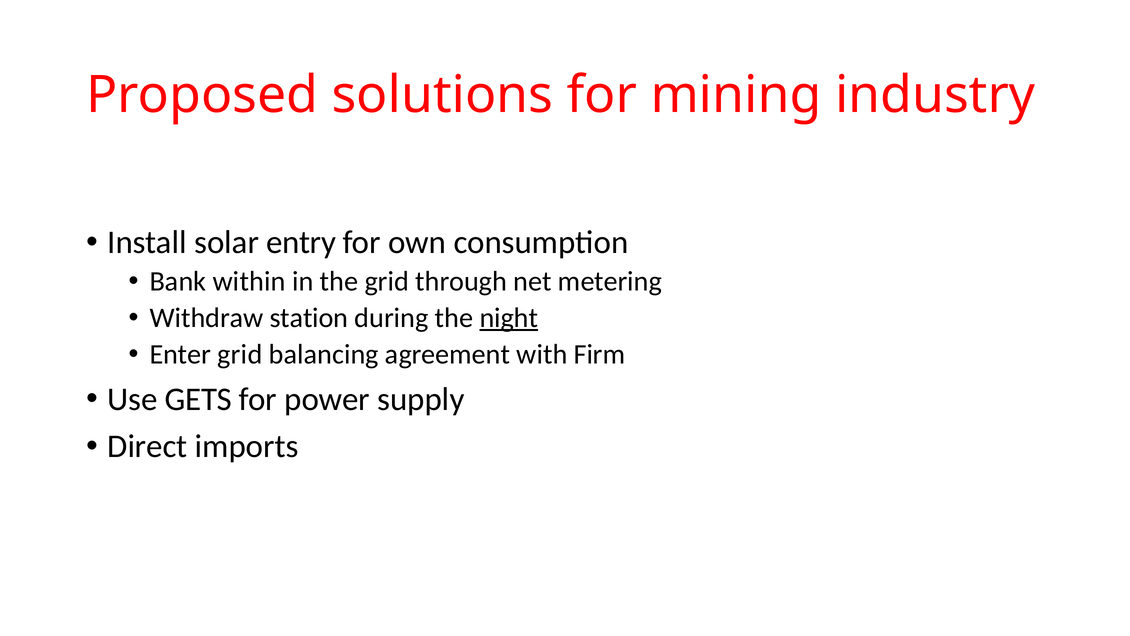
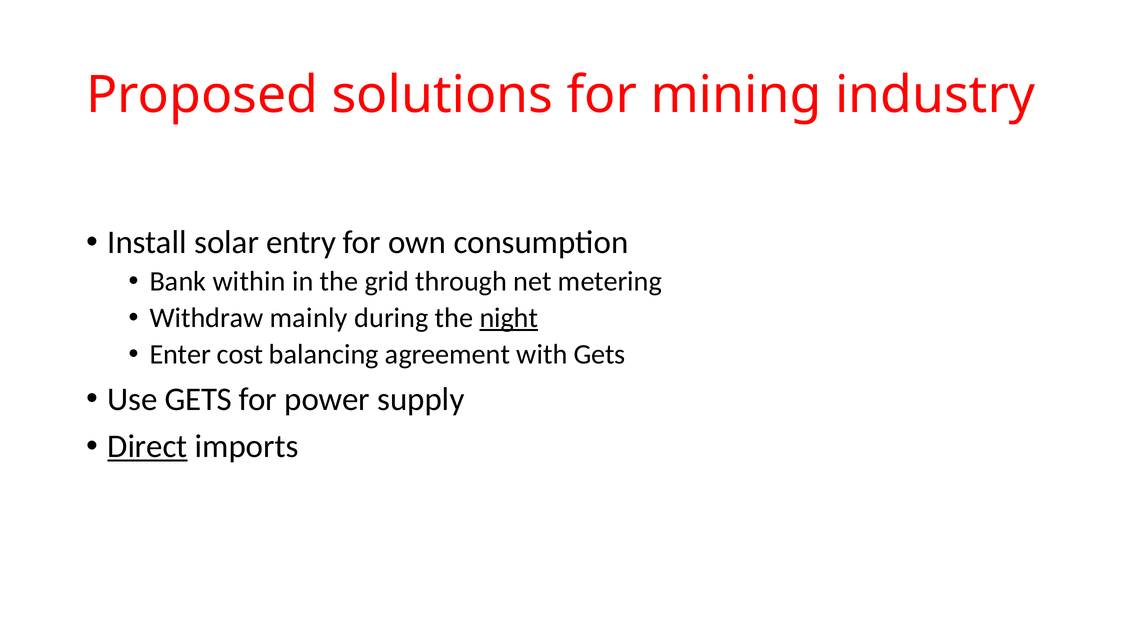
station: station -> mainly (309, 318)
Enter grid: grid -> cost (240, 354)
with Firm: Firm -> Gets (600, 354)
Direct underline: none -> present (147, 446)
